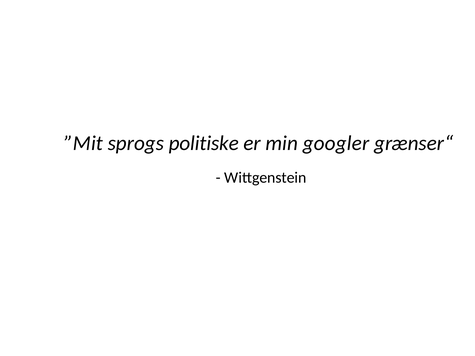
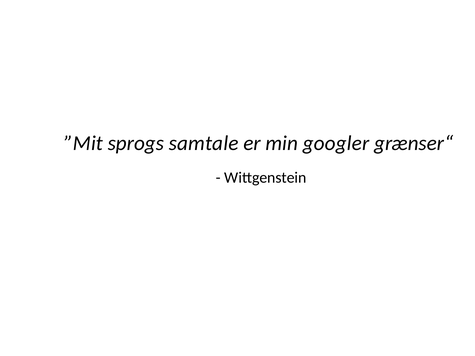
politiske: politiske -> samtale (204, 143)
